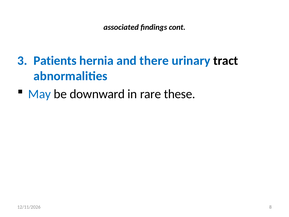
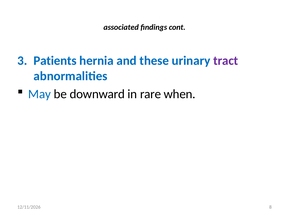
there: there -> these (154, 61)
tract colour: black -> purple (226, 61)
these: these -> when (180, 94)
